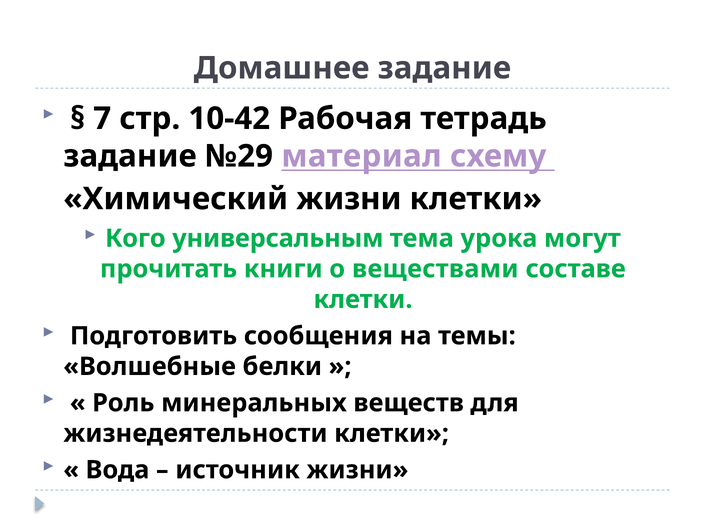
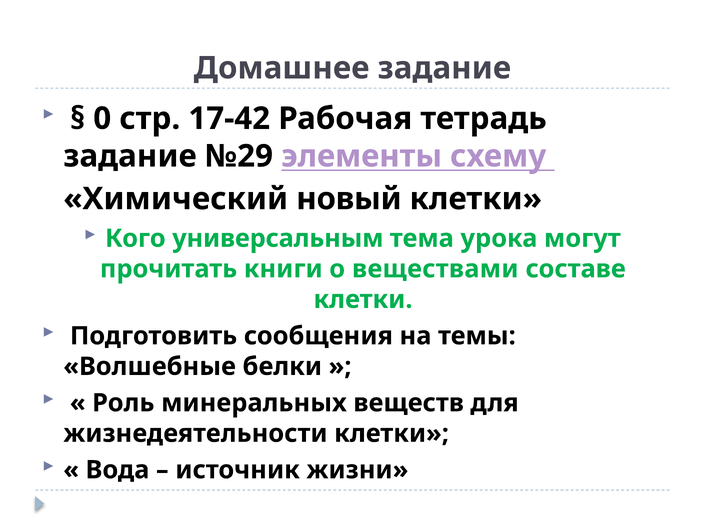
7: 7 -> 0 (102, 118)
10-42: 10-42 -> 17-42 (229, 118)
материал: материал -> элементы (362, 156)
Химический жизни: жизни -> новый (349, 199)
